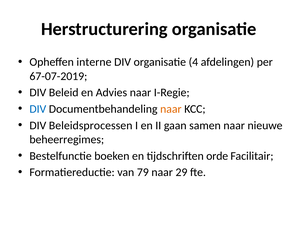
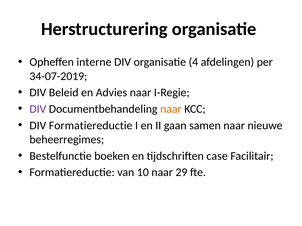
67-07-2019: 67-07-2019 -> 34-07-2019 (58, 76)
DIV colour: blue -> purple (38, 109)
DIV Beleidsprocessen: Beleidsprocessen -> Formatiereductie (91, 126)
orde: orde -> case (217, 156)
79: 79 -> 10 (143, 173)
